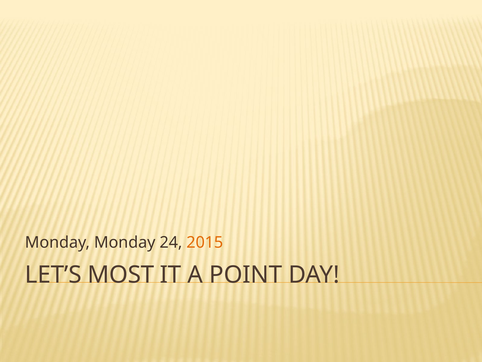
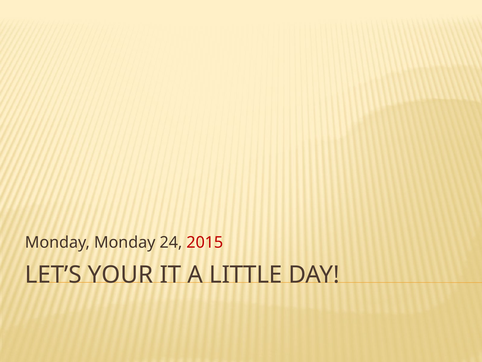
2015 colour: orange -> red (205, 242)
MOST: MOST -> YOUR (121, 274)
POINT: POINT -> LITTLE (246, 274)
